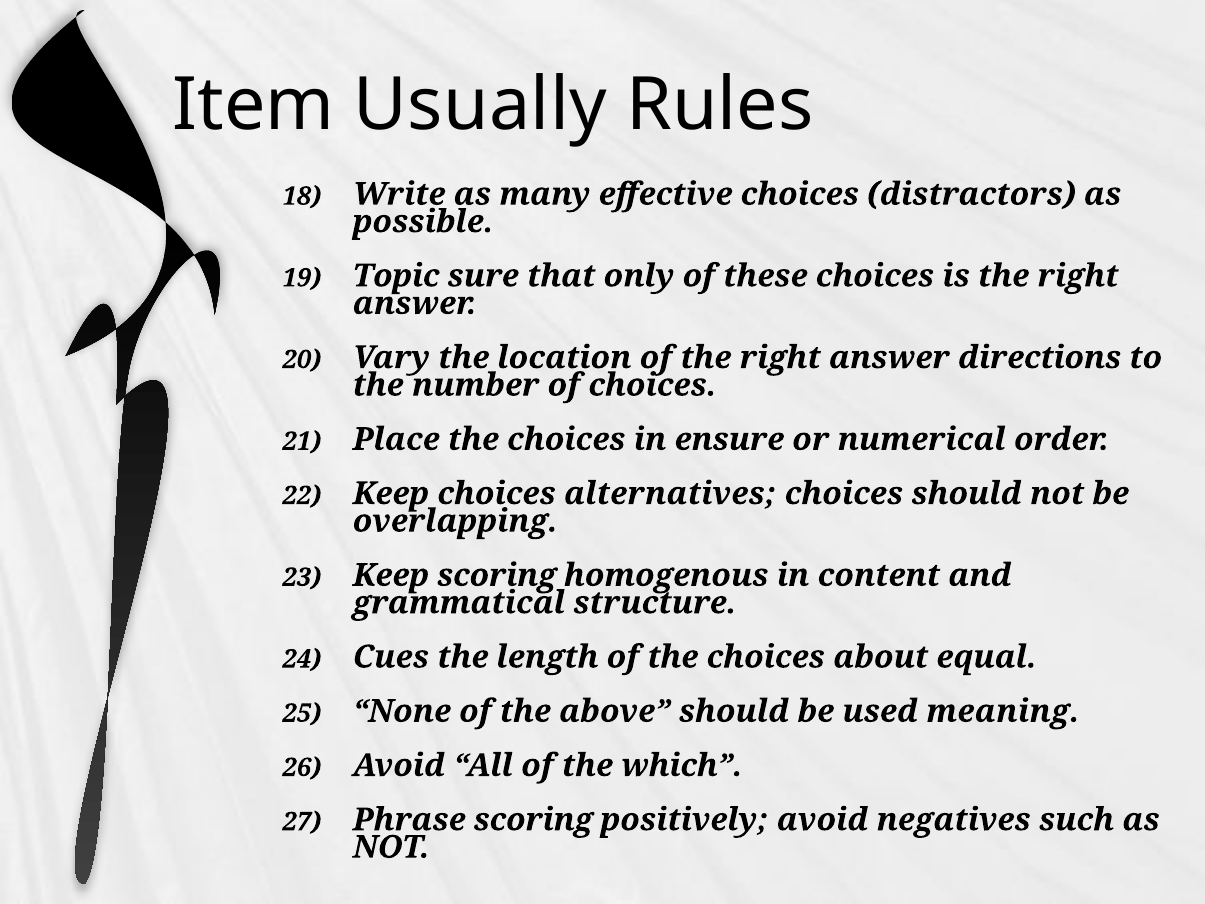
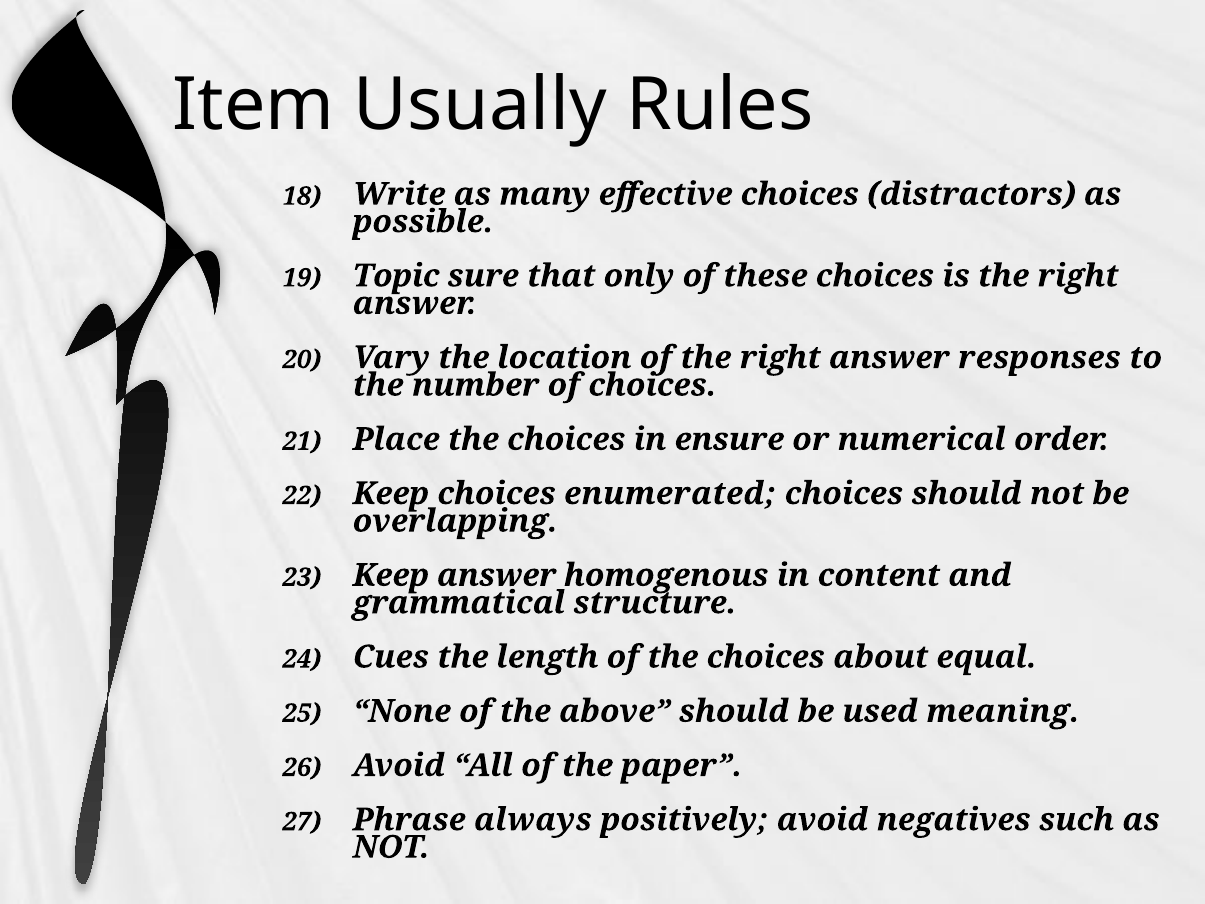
directions: directions -> responses (1039, 358)
alternatives: alternatives -> enumerated (670, 493)
Keep scoring: scoring -> answer (497, 575)
which: which -> paper (682, 765)
Phrase scoring: scoring -> always (533, 820)
